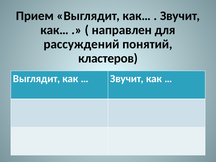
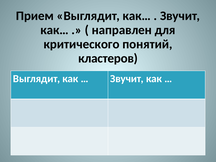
рассуждений: рассуждений -> критического (82, 44)
